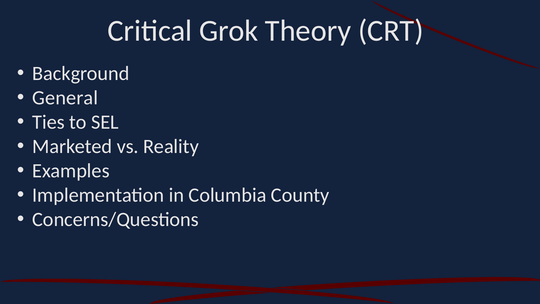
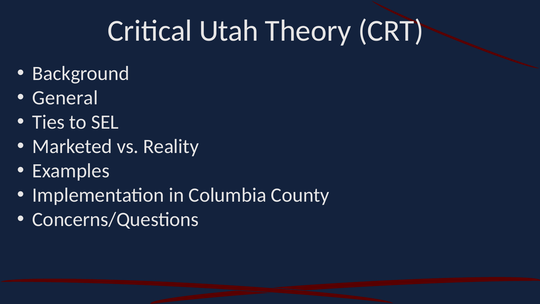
Grok: Grok -> Utah (229, 31)
